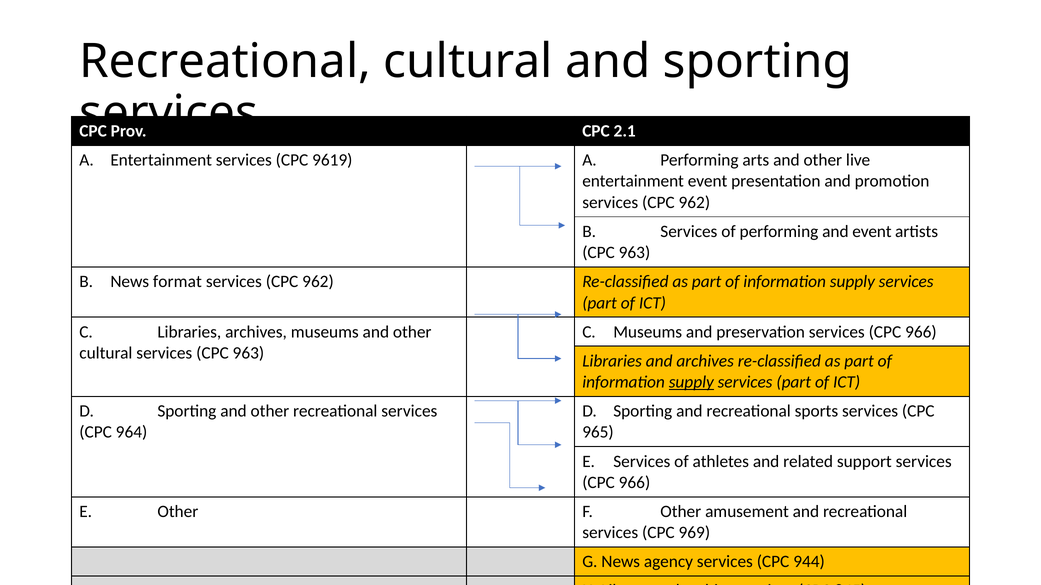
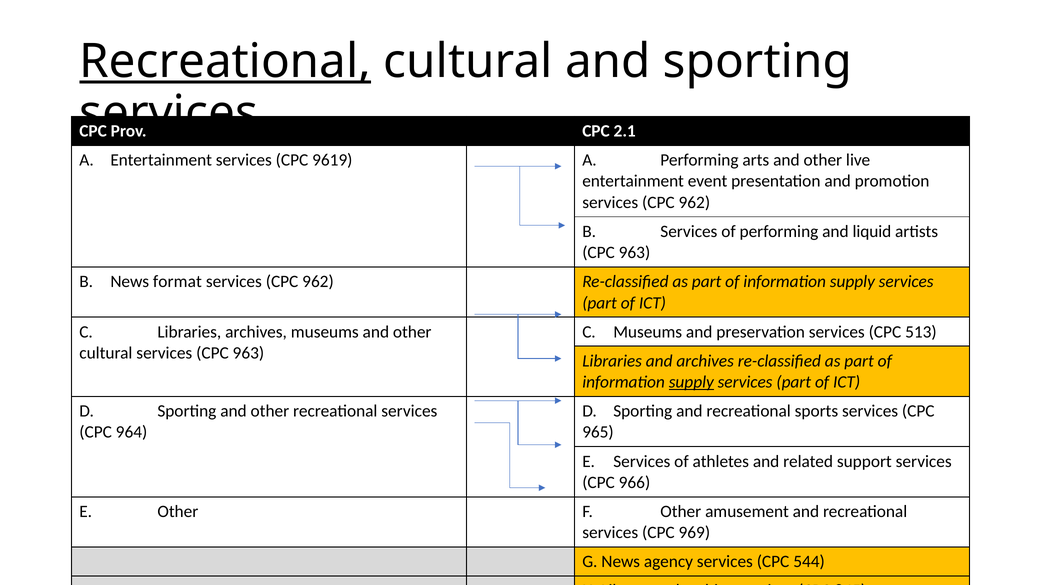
Recreational underline: none -> present (225, 62)
and event: event -> liquid (872, 232)
preservation services CPC 966: 966 -> 513 (921, 332)
944: 944 -> 544 (809, 562)
